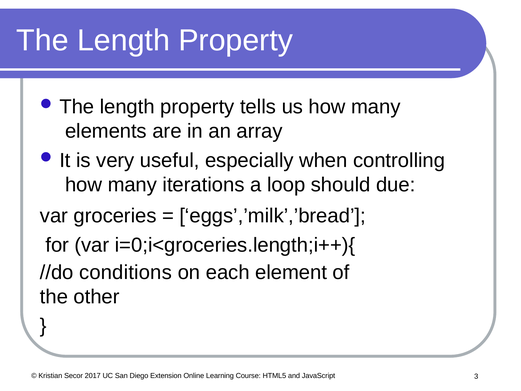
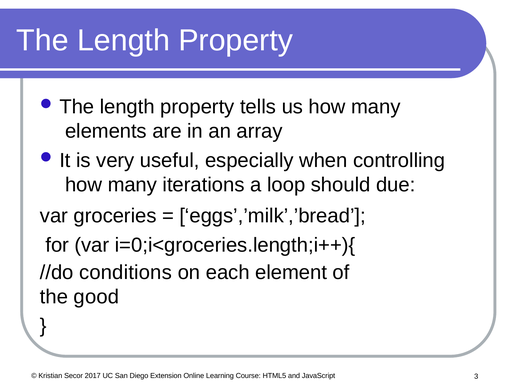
other: other -> good (96, 297)
